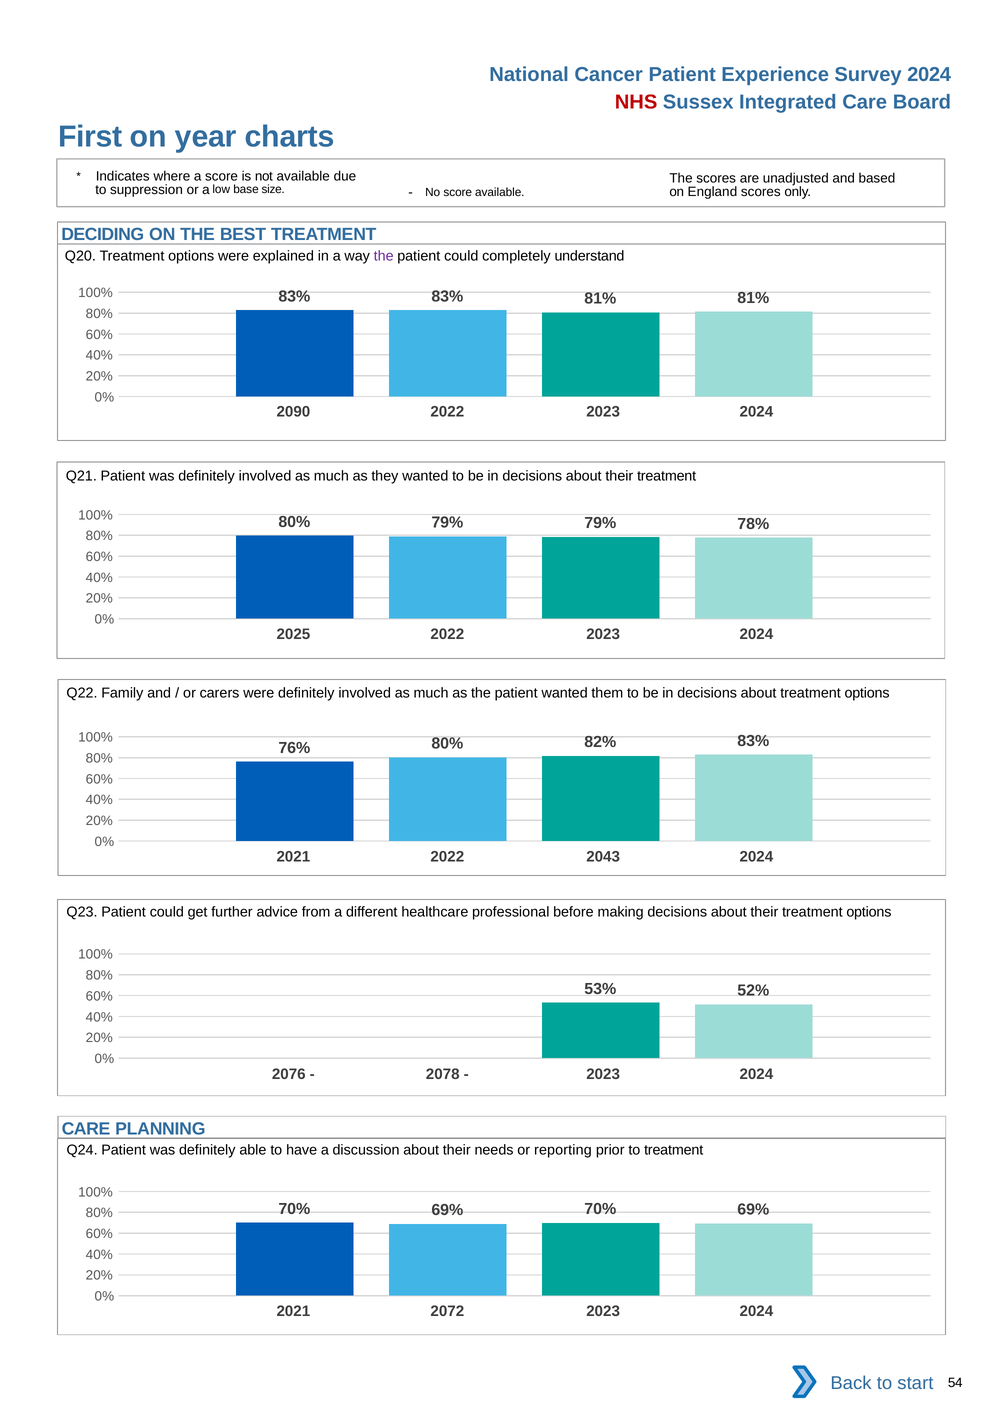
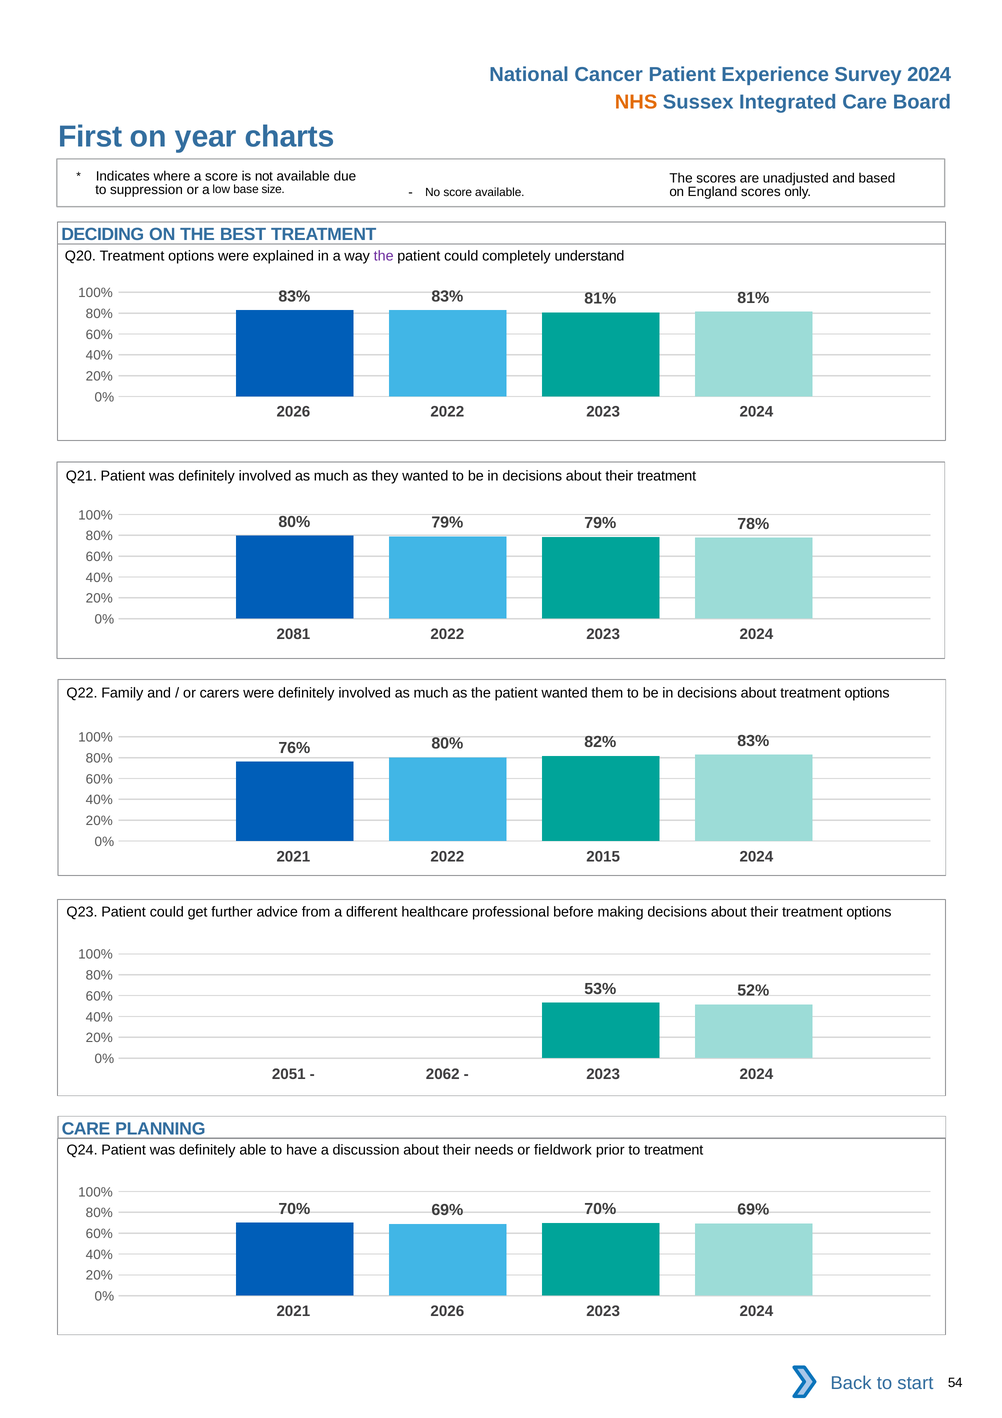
NHS colour: red -> orange (636, 102)
2090: 2090 -> 2026 (293, 412)
2025: 2025 -> 2081 (293, 634)
2043: 2043 -> 2015 (603, 857)
2076: 2076 -> 2051 (289, 1074)
2078: 2078 -> 2062 (443, 1074)
reporting: reporting -> fieldwork (563, 1150)
2021 2072: 2072 -> 2026 (447, 1311)
